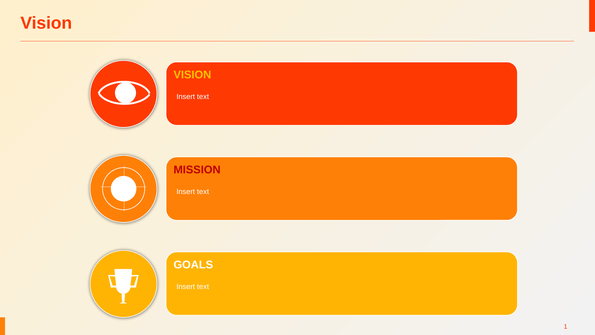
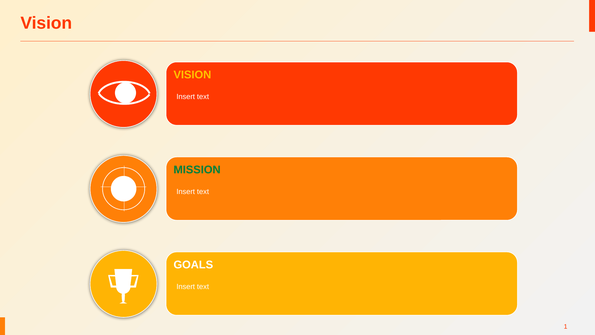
MISSION colour: red -> green (197, 170)
